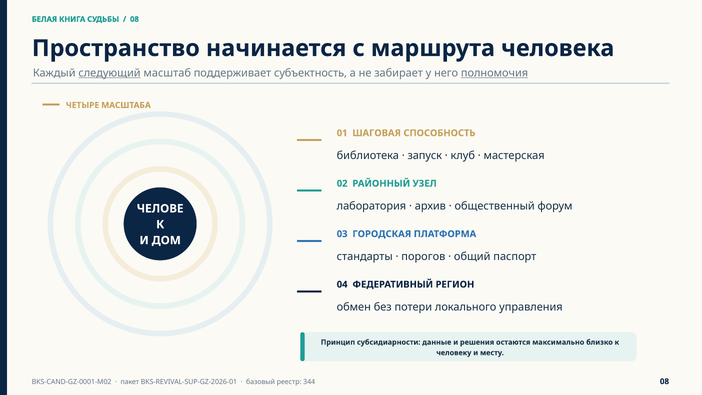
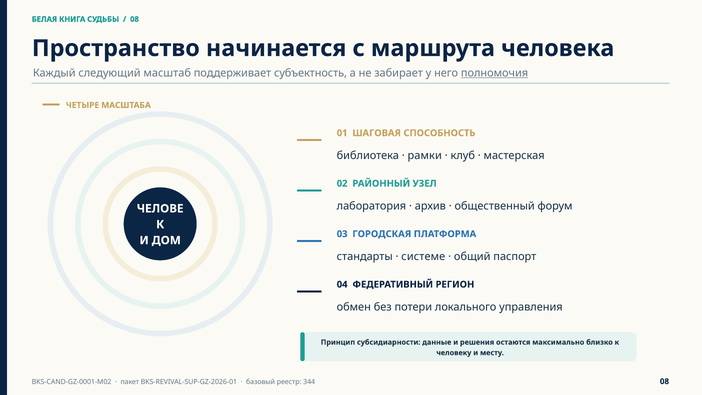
следующий underline: present -> none (110, 73)
запуск: запуск -> рамки (425, 156)
порогов: порогов -> системе (423, 257)
